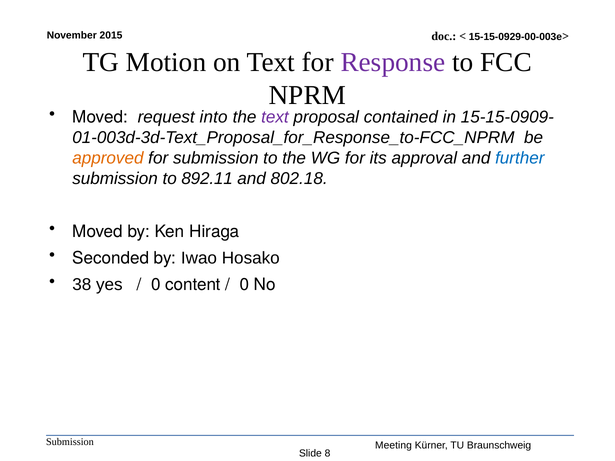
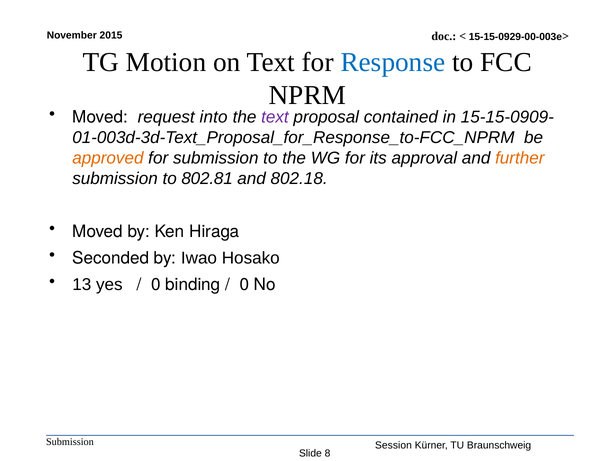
Response colour: purple -> blue (393, 62)
further colour: blue -> orange (520, 158)
892.11: 892.11 -> 802.81 (207, 179)
38: 38 -> 13 (82, 285)
content: content -> binding (193, 285)
Meeting: Meeting -> Session (393, 445)
